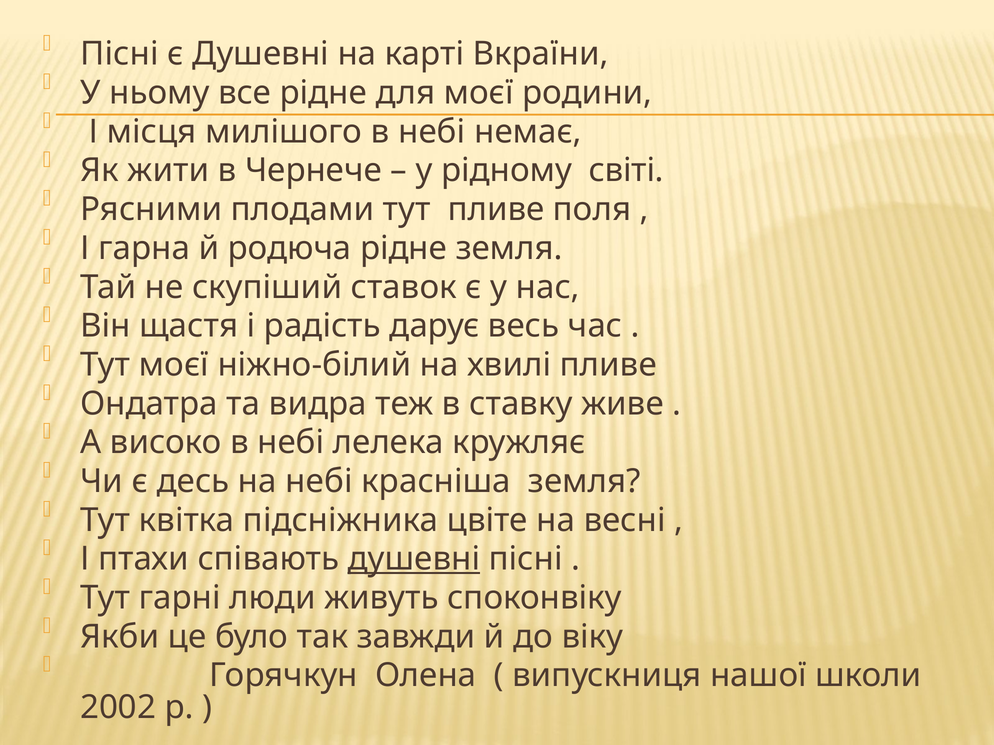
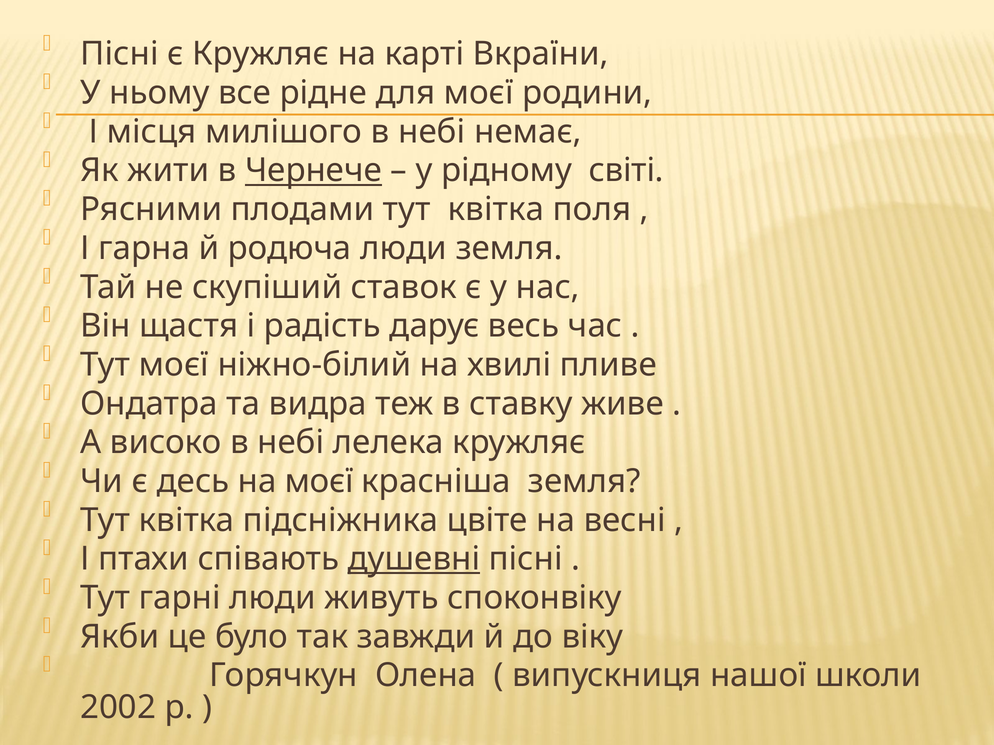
є Душевні: Душевні -> Кружляє (261, 54)
Чернече underline: none -> present (313, 171)
плодами тут пливе: пливе -> квітка (496, 210)
родюча рідне: рідне -> люди (403, 248)
на небі: небі -> моєї (319, 482)
